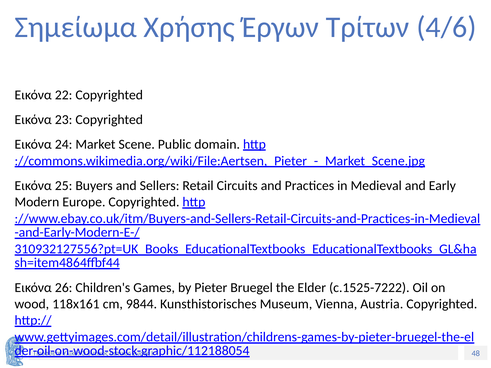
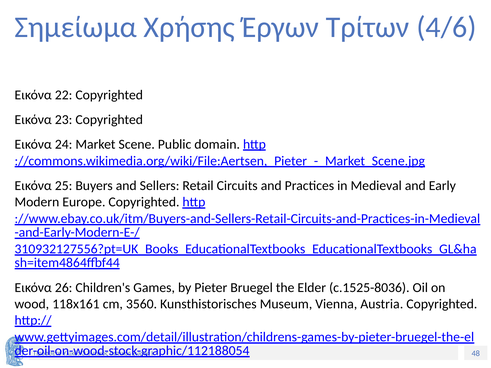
c.1525-7222: c.1525-7222 -> c.1525-8036 (369, 288)
9844: 9844 -> 3560 (142, 304)
